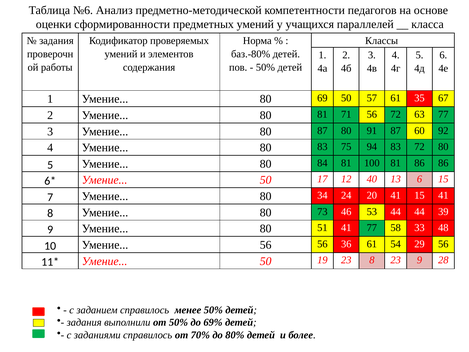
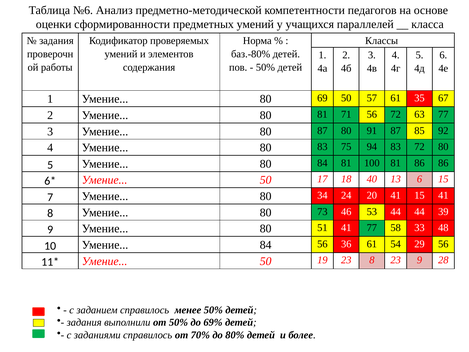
60: 60 -> 85 (419, 130)
12: 12 -> 18 (346, 179)
Умение 56: 56 -> 84 (266, 245)
